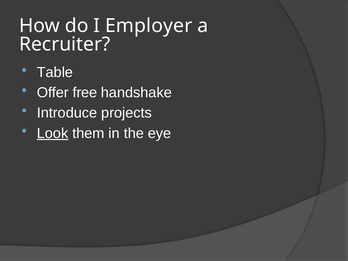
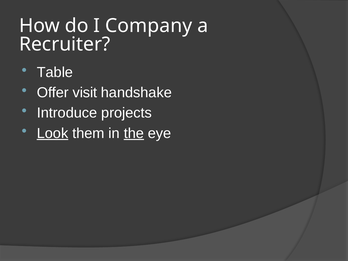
Employer: Employer -> Company (149, 26)
free: free -> visit (85, 93)
the underline: none -> present (134, 133)
